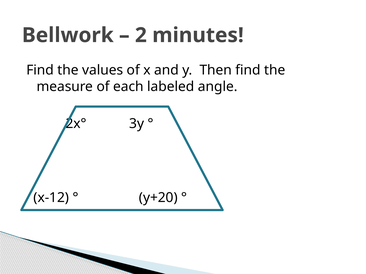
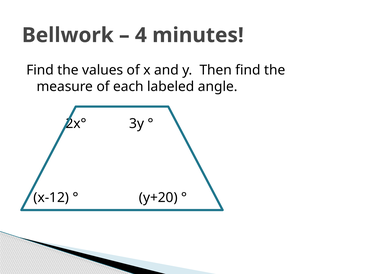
2: 2 -> 4 (141, 35)
